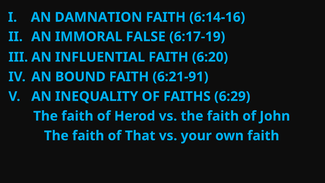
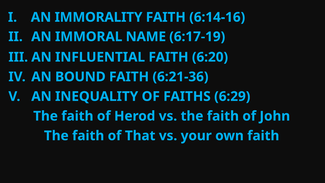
DAMNATION: DAMNATION -> IMMORALITY (99, 17)
FALSE: FALSE -> NAME (146, 37)
6:21-91: 6:21-91 -> 6:21-36 (180, 77)
